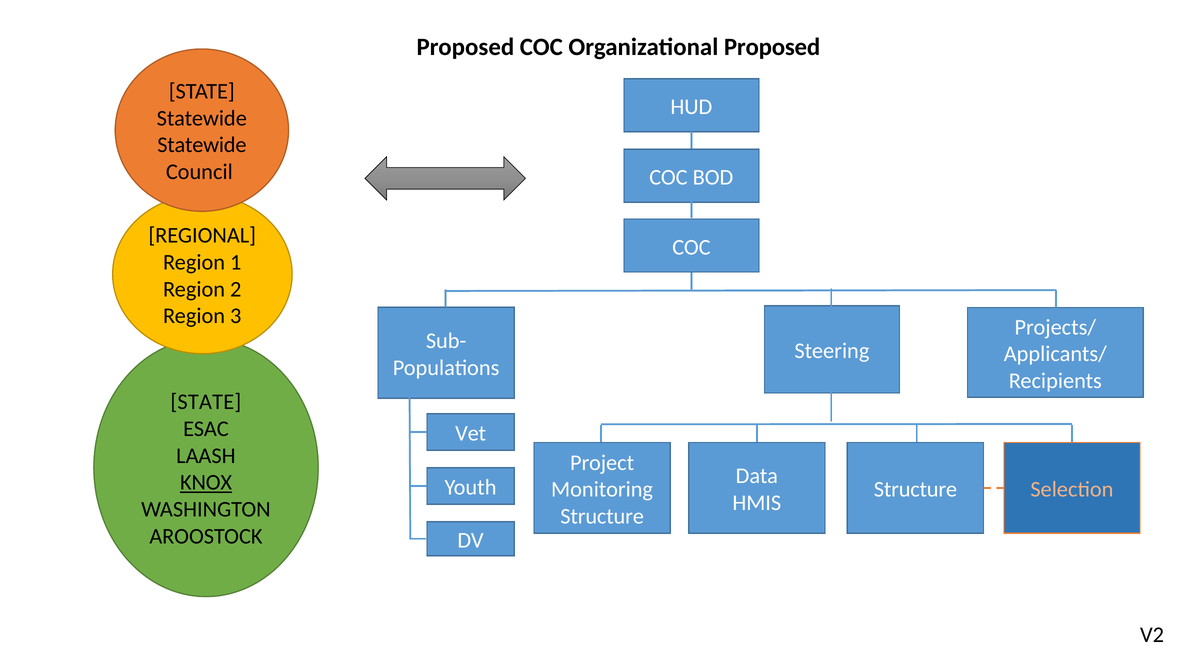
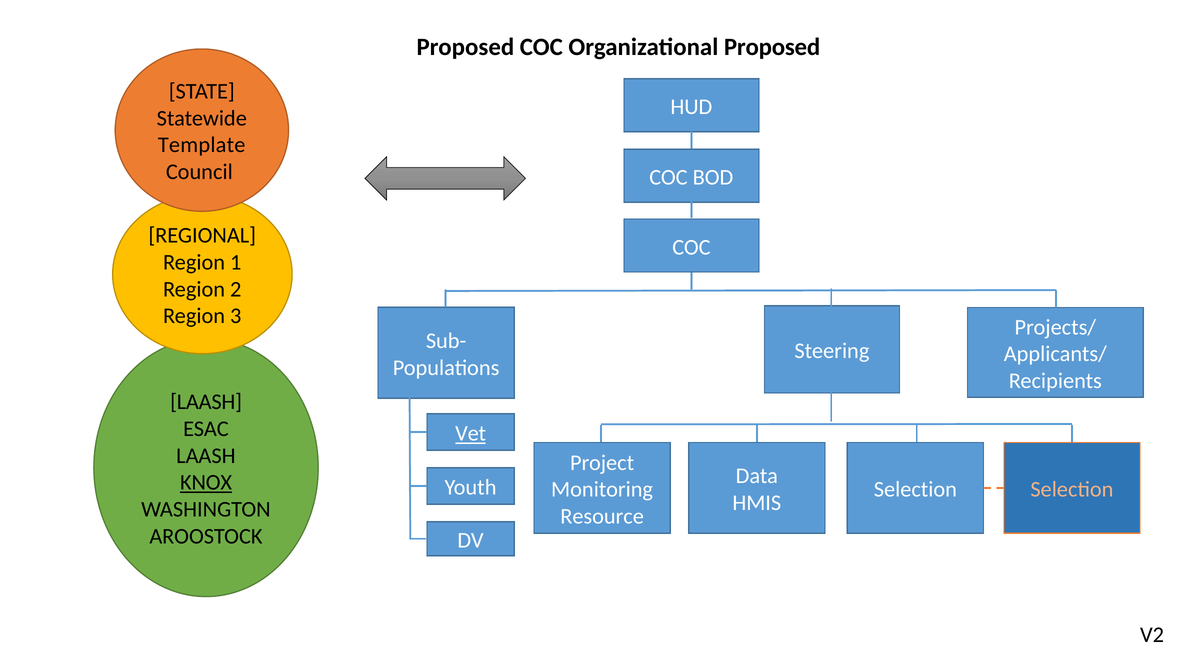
Statewide: Statewide -> Template (202, 145)
STATE: STATE -> LAASH (206, 402)
Vet underline: none -> present (471, 434)
Structure: Structure -> Selection (915, 490)
Structure: Structure -> Resource (602, 516)
